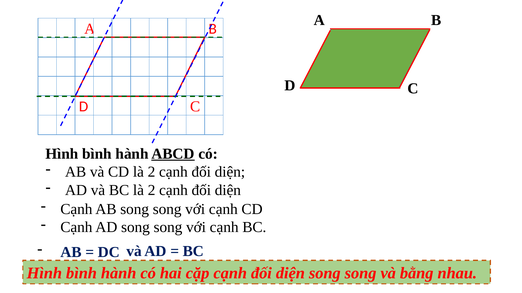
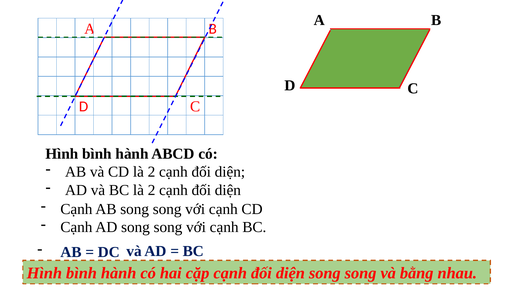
ABCD underline: present -> none (173, 154)
